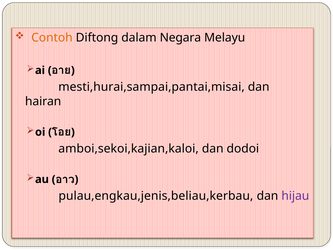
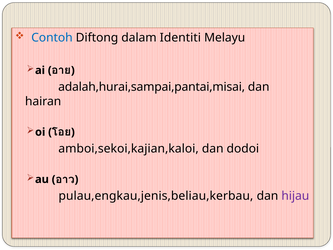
Contoh colour: orange -> blue (52, 38)
Negara: Negara -> Identiti (180, 38)
mesti,hurai,sampai,pantai,misai: mesti,hurai,sampai,pantai,misai -> adalah,hurai,sampai,pantai,misai (152, 87)
